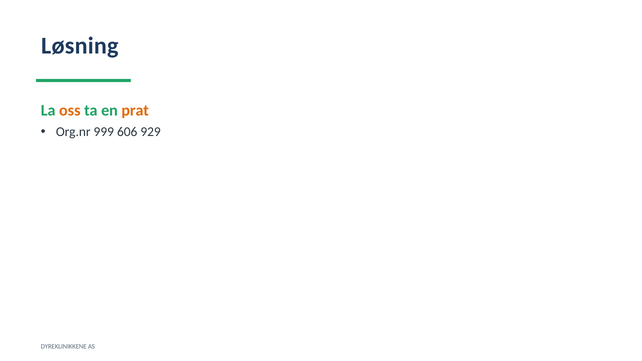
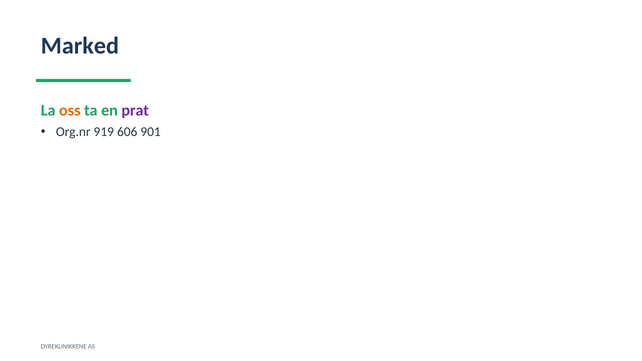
Løsning: Løsning -> Marked (80, 46)
prat colour: orange -> purple (135, 111)
999: 999 -> 919 (104, 132)
929: 929 -> 901 (151, 132)
